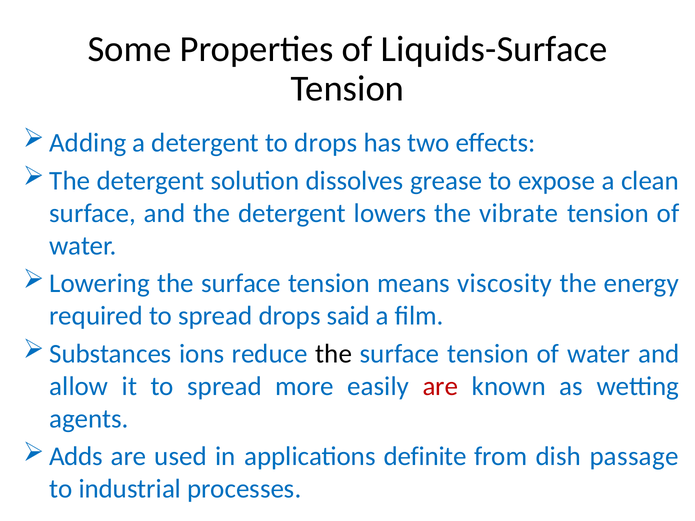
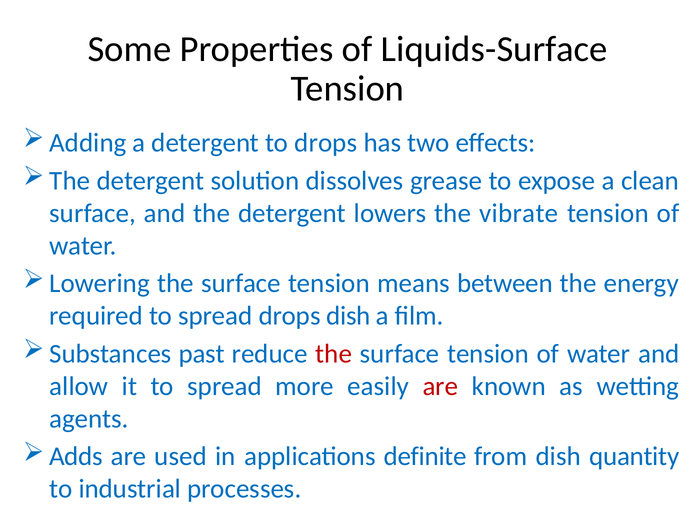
viscosity: viscosity -> between (505, 284)
drops said: said -> dish (348, 316)
ions: ions -> past (202, 354)
the colour: black -> red (334, 354)
passage: passage -> quantity (634, 457)
